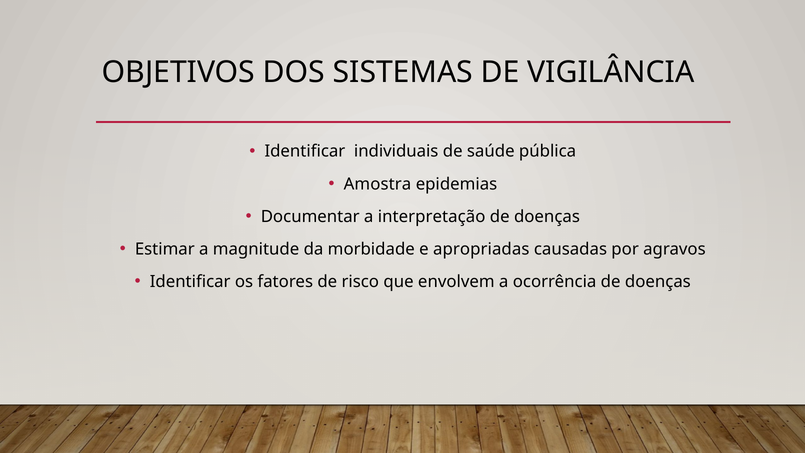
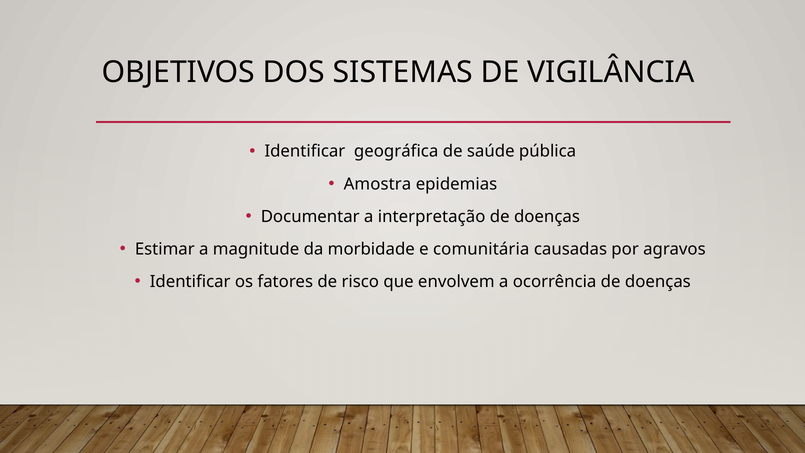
individuais: individuais -> geográfica (396, 151)
apropriadas: apropriadas -> comunitária (481, 249)
